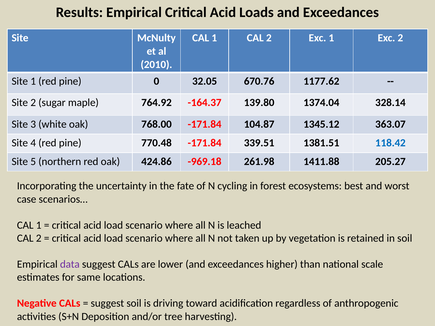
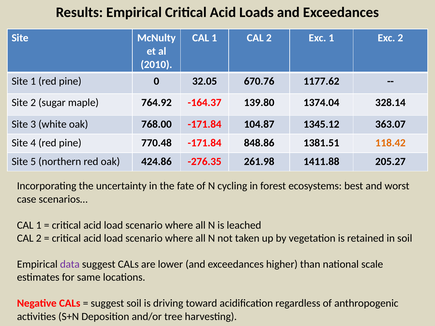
339.51: 339.51 -> 848.86 (259, 143)
118.42 colour: blue -> orange (390, 143)
-969.18: -969.18 -> -276.35 (205, 162)
